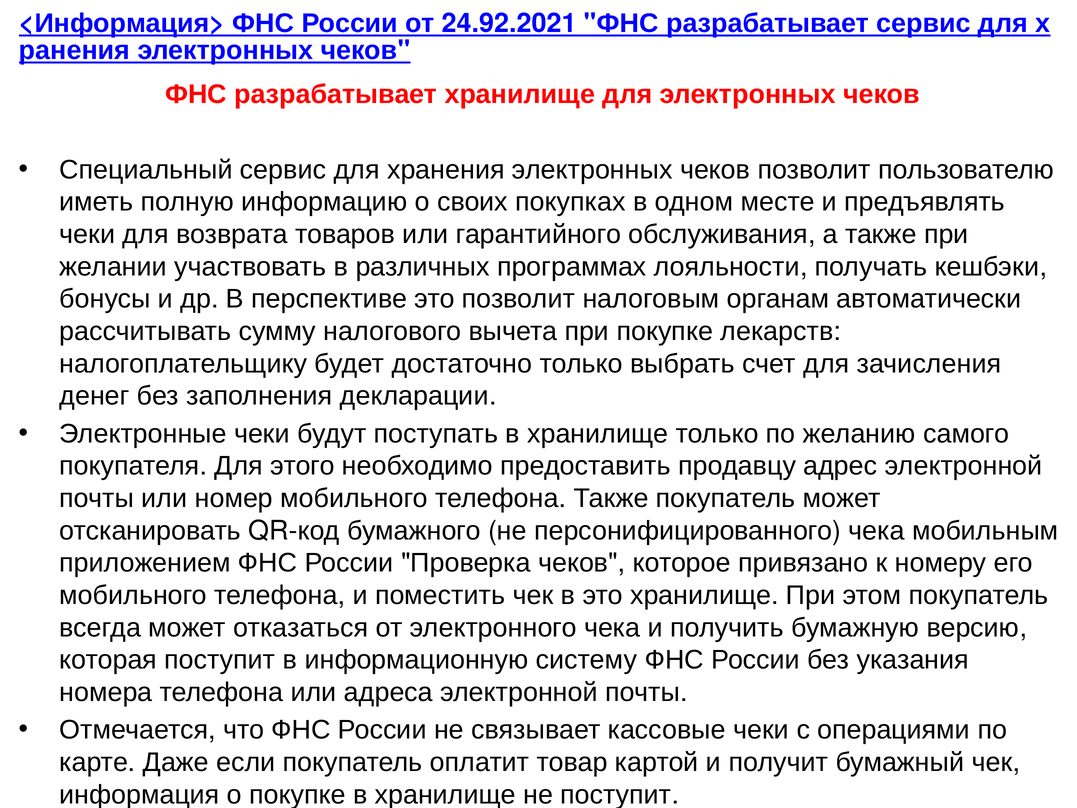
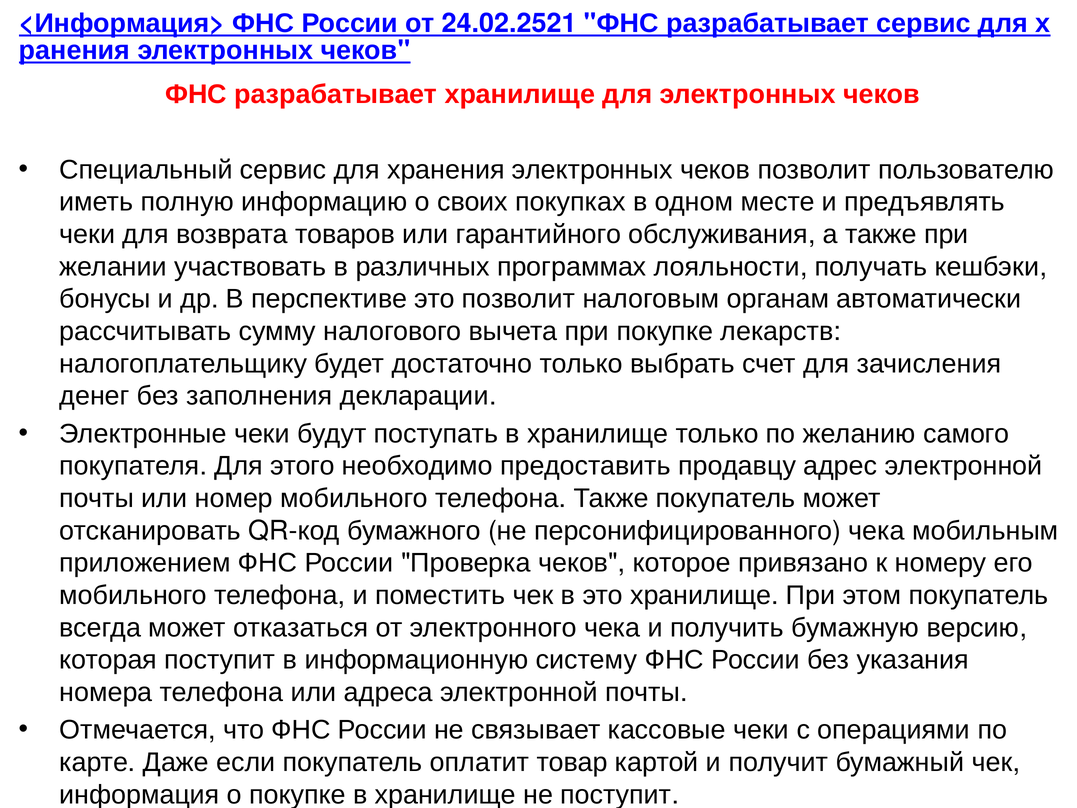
24.92.2021: 24.92.2021 -> 24.02.2521 (509, 23)
